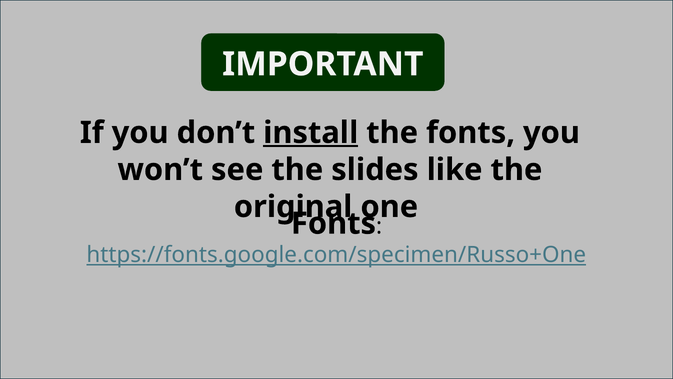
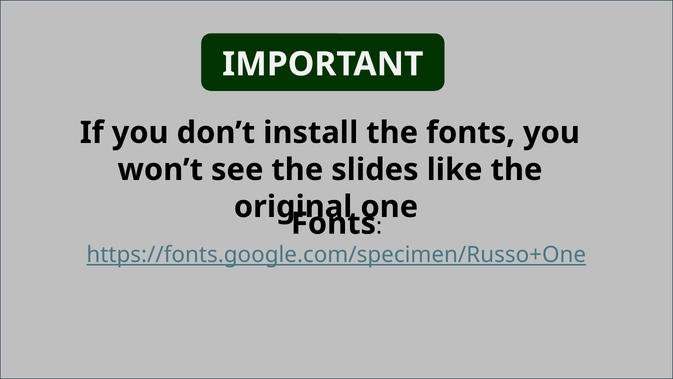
install underline: present -> none (311, 133)
